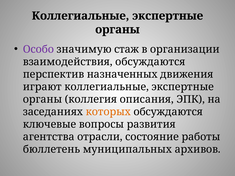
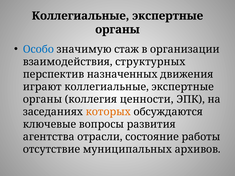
Особо colour: purple -> blue (38, 49)
взаимодействия обсуждаются: обсуждаются -> структурных (150, 62)
описания: описания -> ценности (147, 99)
бюллетень: бюллетень -> отсутствие (52, 150)
